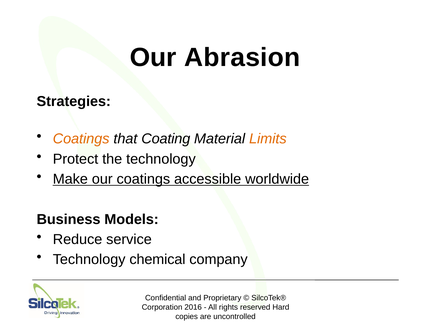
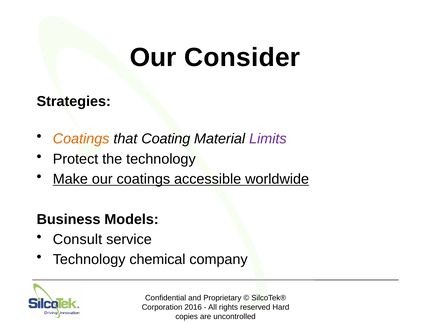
Abrasion: Abrasion -> Consider (242, 58)
Limits colour: orange -> purple (268, 139)
Reduce: Reduce -> Consult (77, 240)
